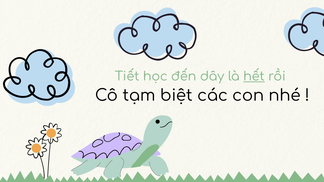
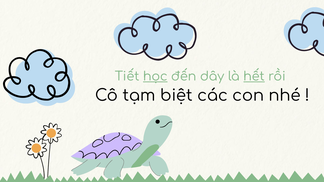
học underline: none -> present (155, 77)
